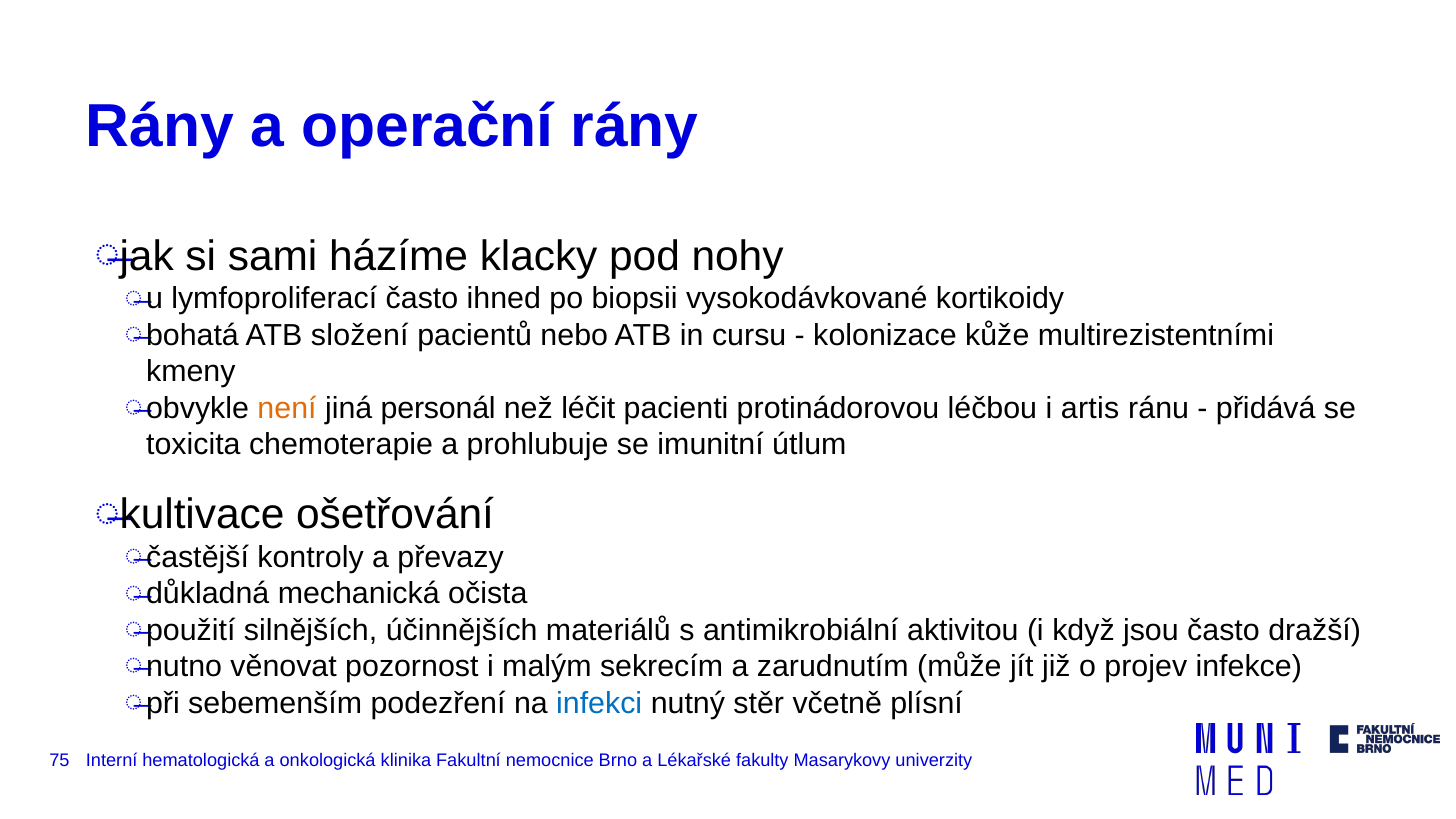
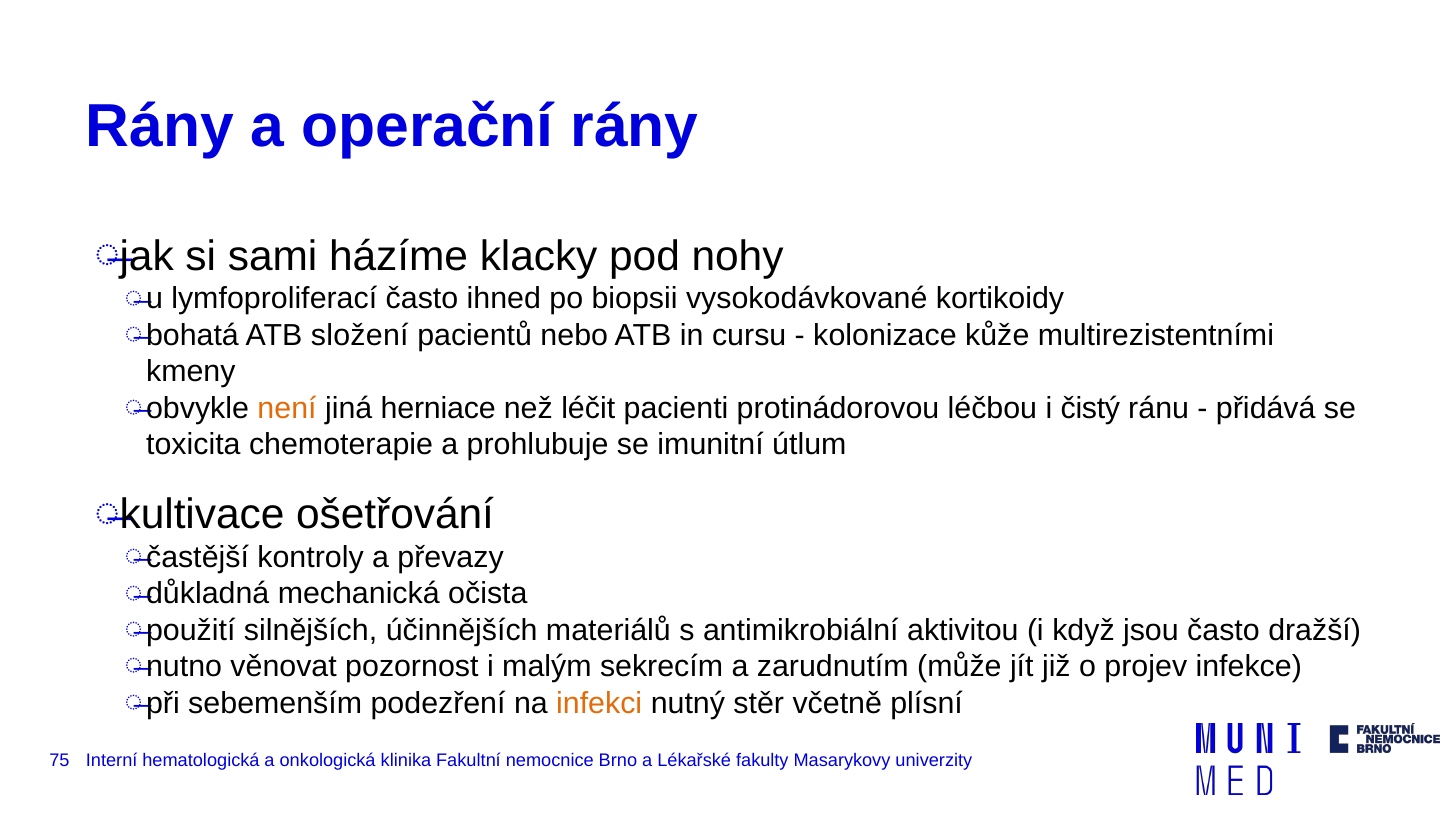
personál: personál -> herniace (438, 408)
artis: artis -> čistý (1090, 408)
infekci colour: blue -> orange (599, 703)
